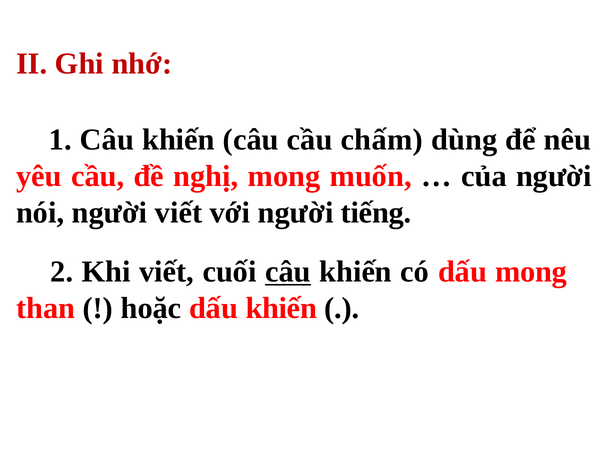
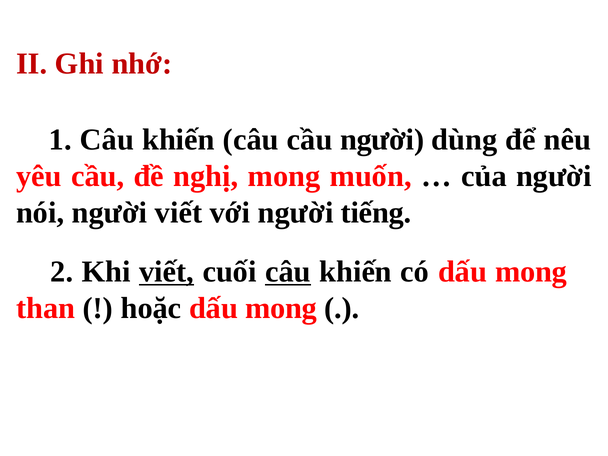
cầu chấm: chấm -> người (382, 140)
viết underline: none -> present (167, 272)
hoặc dấu khiến: khiến -> mong (281, 308)
